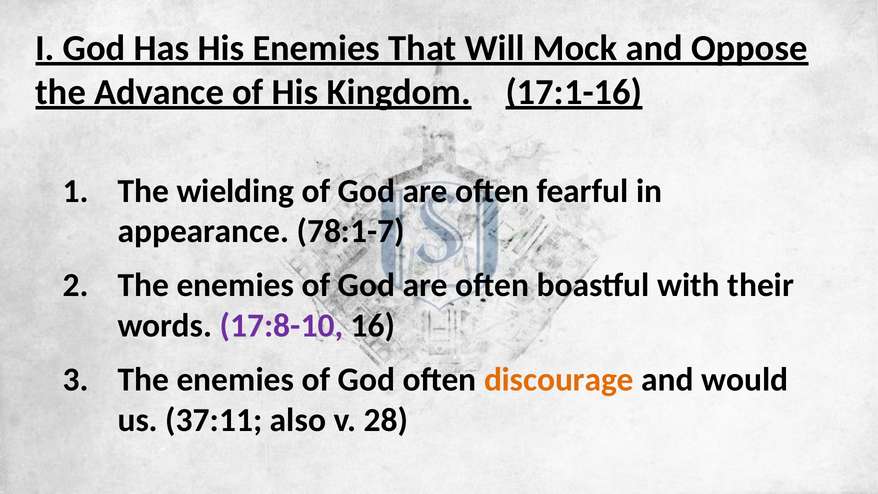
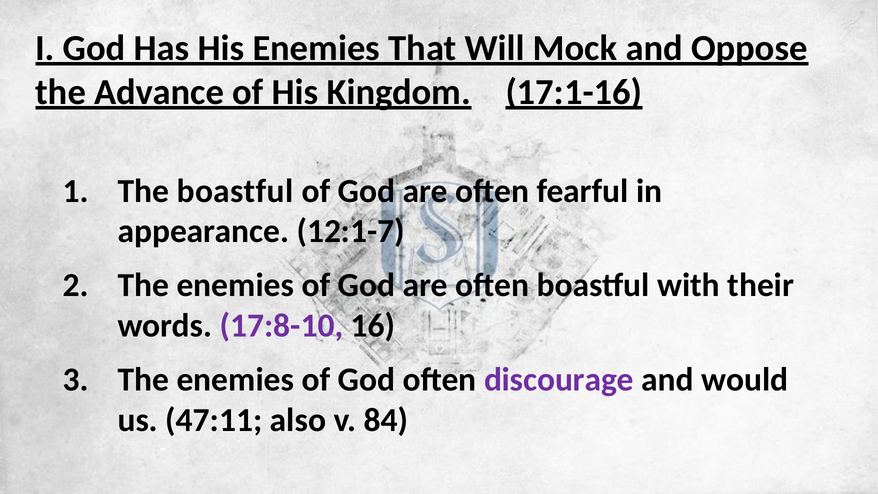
The wielding: wielding -> boastful (235, 191)
78:1-7: 78:1-7 -> 12:1-7 (351, 231)
discourage colour: orange -> purple (559, 380)
37:11: 37:11 -> 47:11 (214, 420)
28: 28 -> 84 (386, 420)
